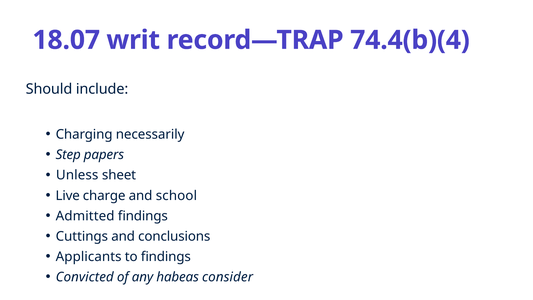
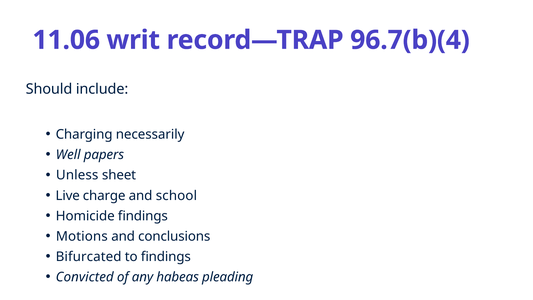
18.07: 18.07 -> 11.06 (66, 40)
74.4(b)(4: 74.4(b)(4 -> 96.7(b)(4 (410, 40)
Step: Step -> Well (68, 155)
Admitted: Admitted -> Homicide (85, 216)
Cuttings: Cuttings -> Motions (82, 236)
Applicants: Applicants -> Bifurcated (89, 257)
consider: consider -> pleading (228, 277)
